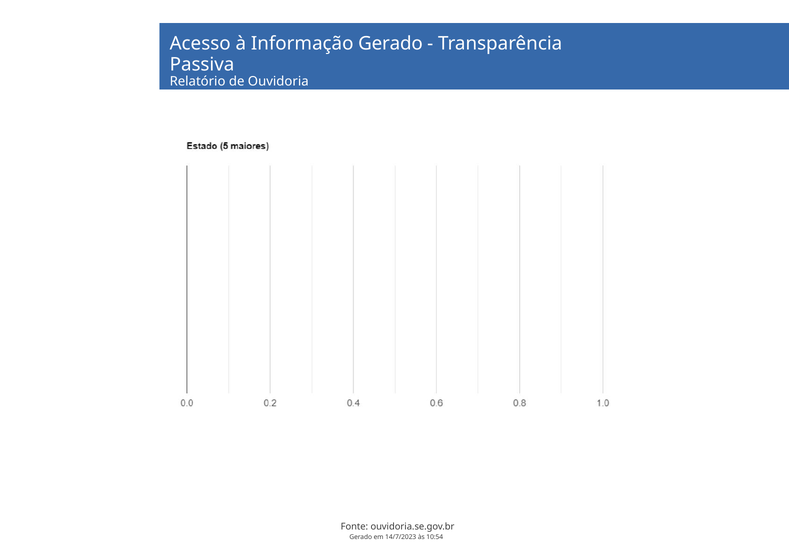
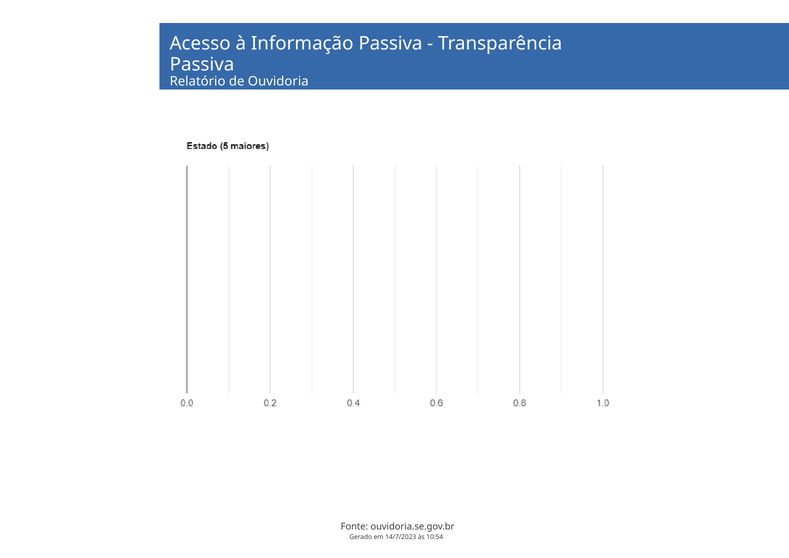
Informação Gerado: Gerado -> Passiva (390, 44)
